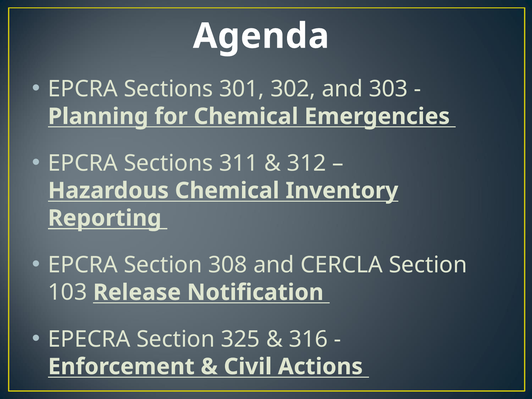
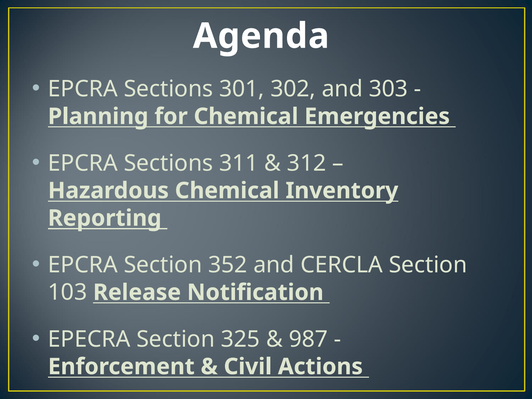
308: 308 -> 352 (228, 265)
316: 316 -> 987 (308, 339)
